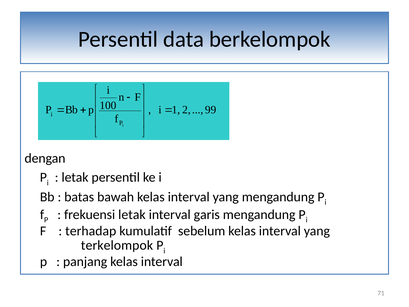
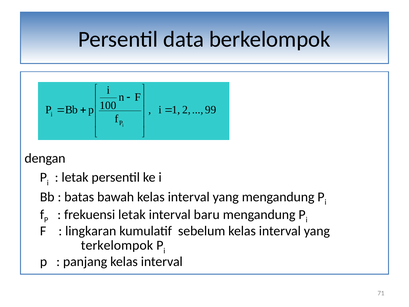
garis: garis -> baru (207, 215)
terhadap: terhadap -> lingkaran (91, 231)
